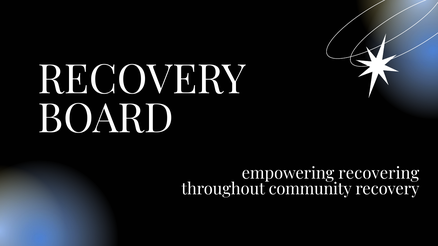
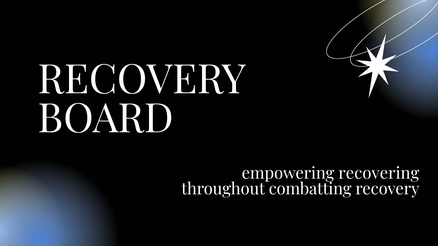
community: community -> combatting (310, 189)
